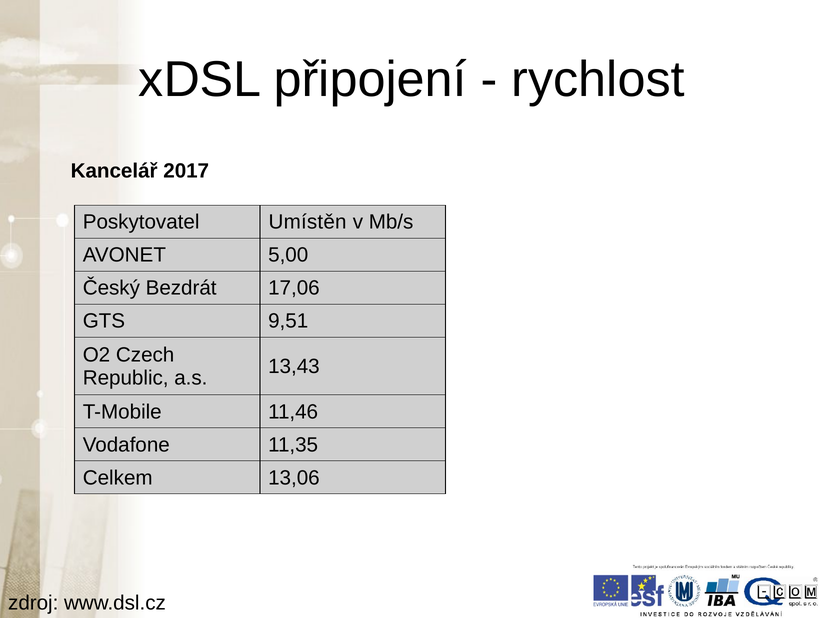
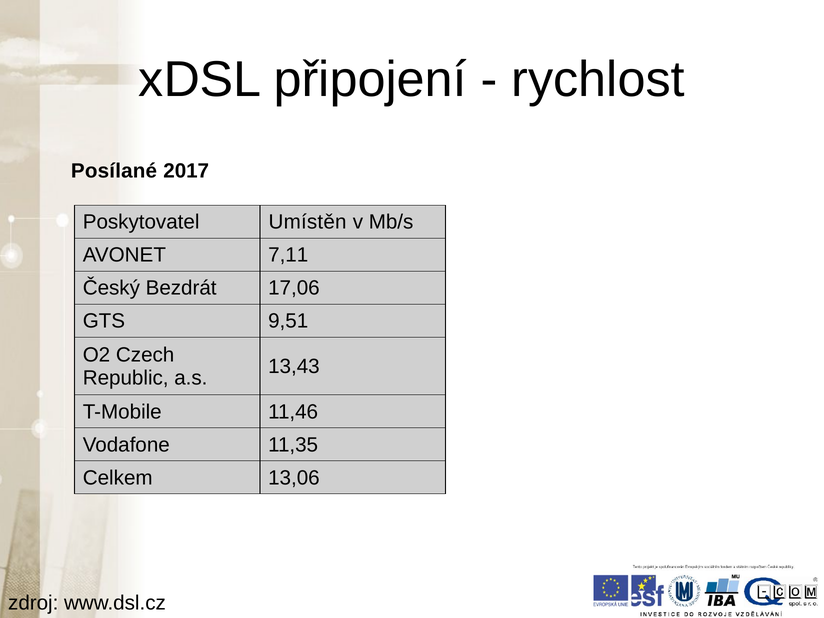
Kancelář: Kancelář -> Posílané (114, 171)
5,00: 5,00 -> 7,11 (288, 255)
